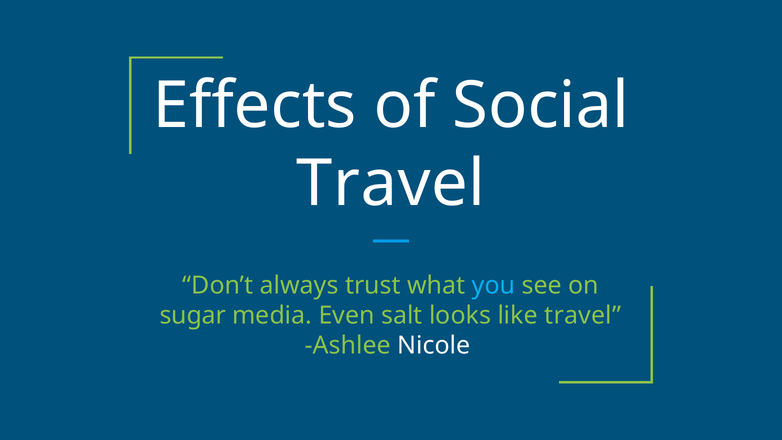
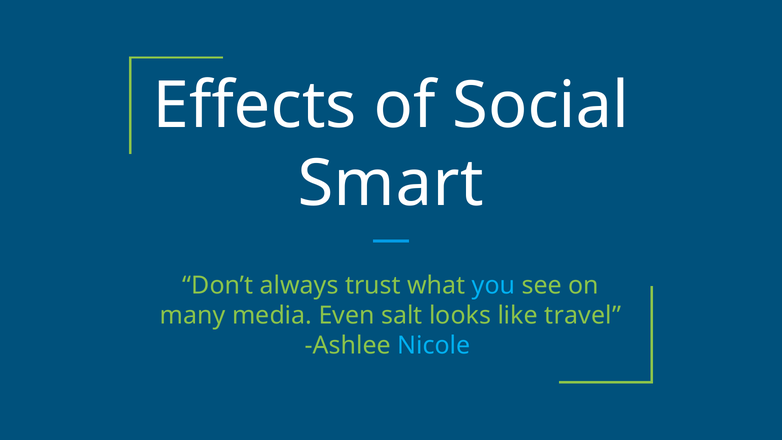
Travel: Travel -> Smart (391, 184)
sugar: sugar -> many (193, 315)
Nicole colour: white -> light blue (434, 345)
